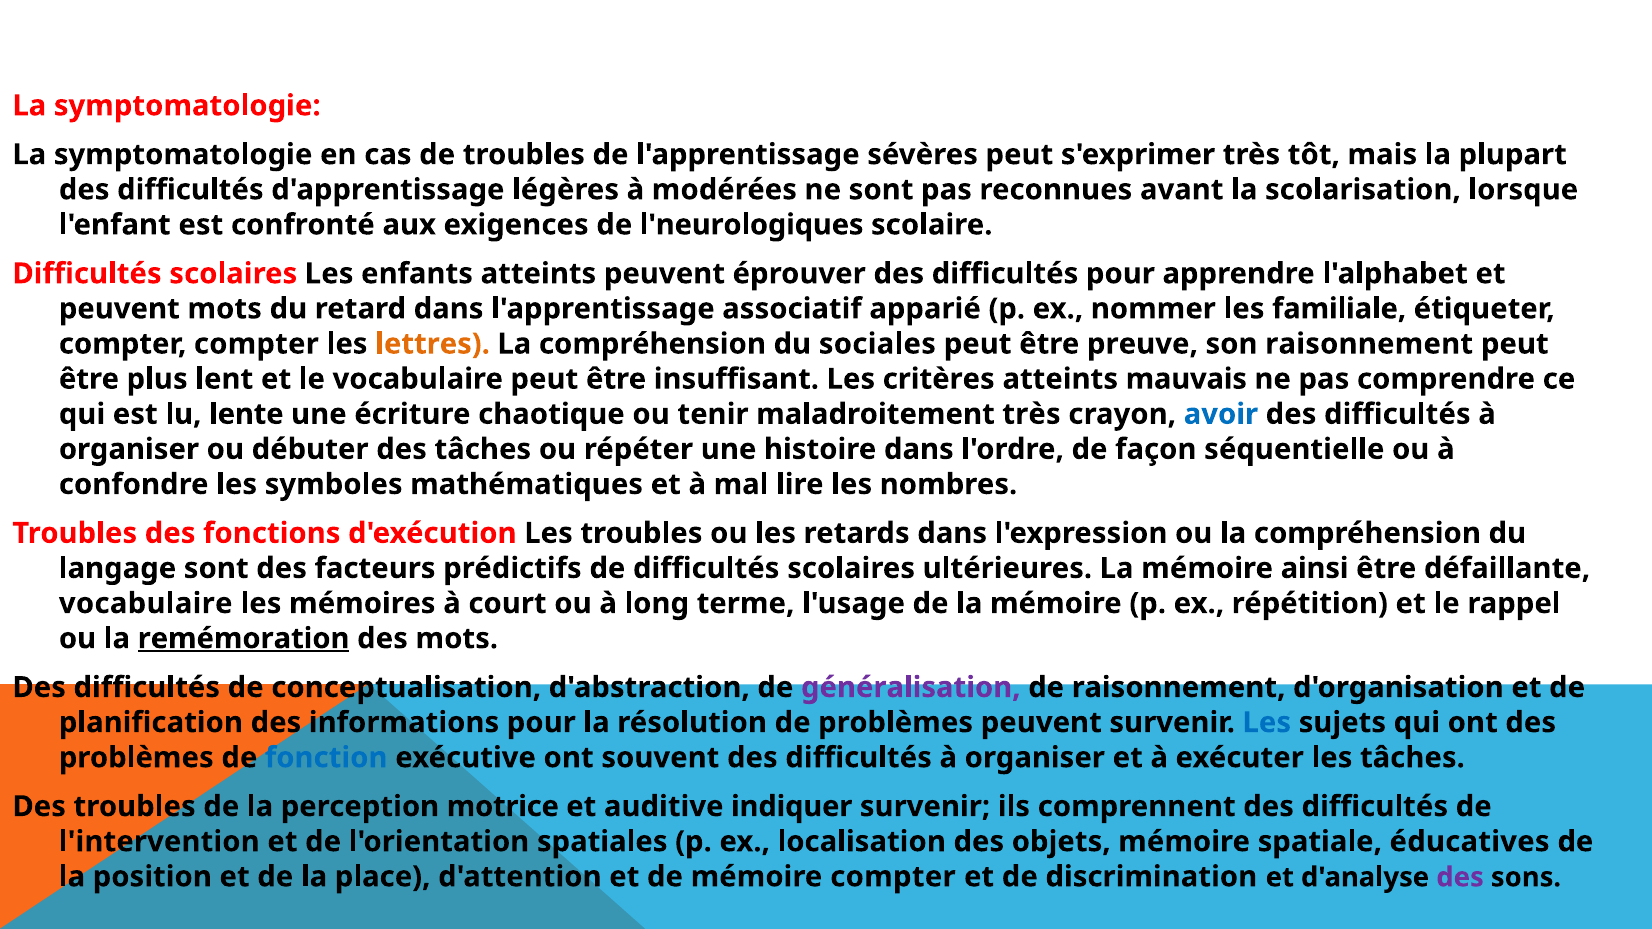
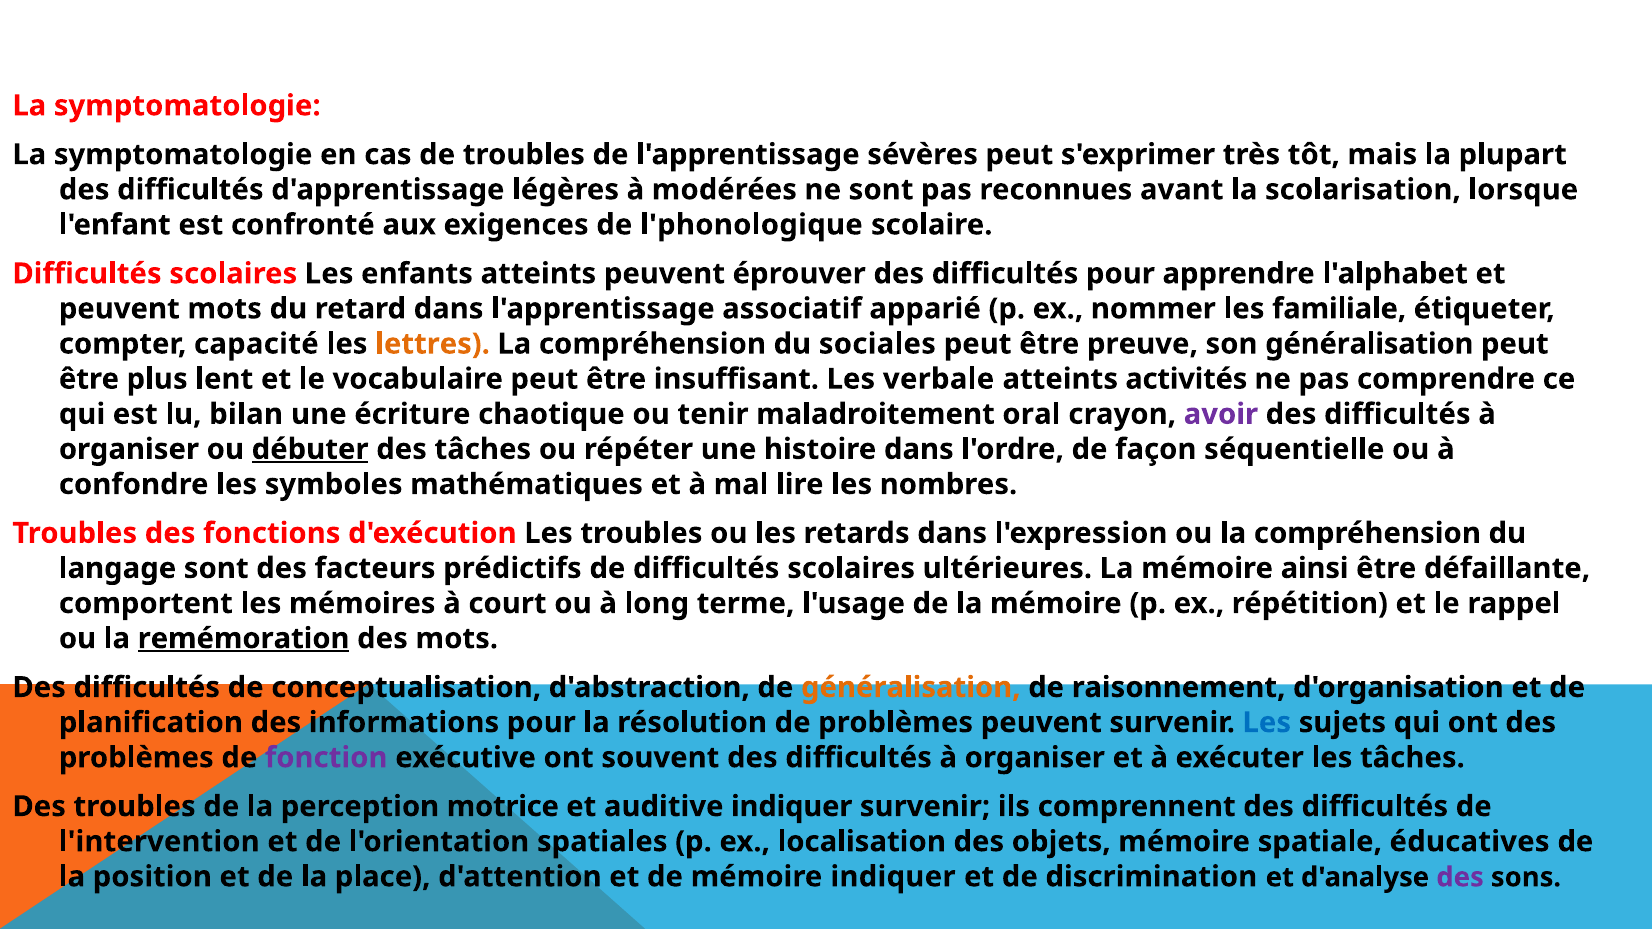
l'neurologiques: l'neurologiques -> l'phonologique (751, 225)
compter compter: compter -> capacité (256, 344)
son raisonnement: raisonnement -> généralisation (1369, 344)
critères: critères -> verbale (939, 379)
mauvais: mauvais -> activités (1186, 379)
lente: lente -> bilan (246, 414)
maladroitement très: très -> oral (1031, 414)
avoir colour: blue -> purple (1221, 414)
débuter underline: none -> present (310, 449)
vocabulaire: vocabulaire -> comportent (146, 604)
généralisation colour: purple -> orange (911, 688)
fonction colour: blue -> purple (326, 758)
mémoire compter: compter -> indiquer (893, 877)
